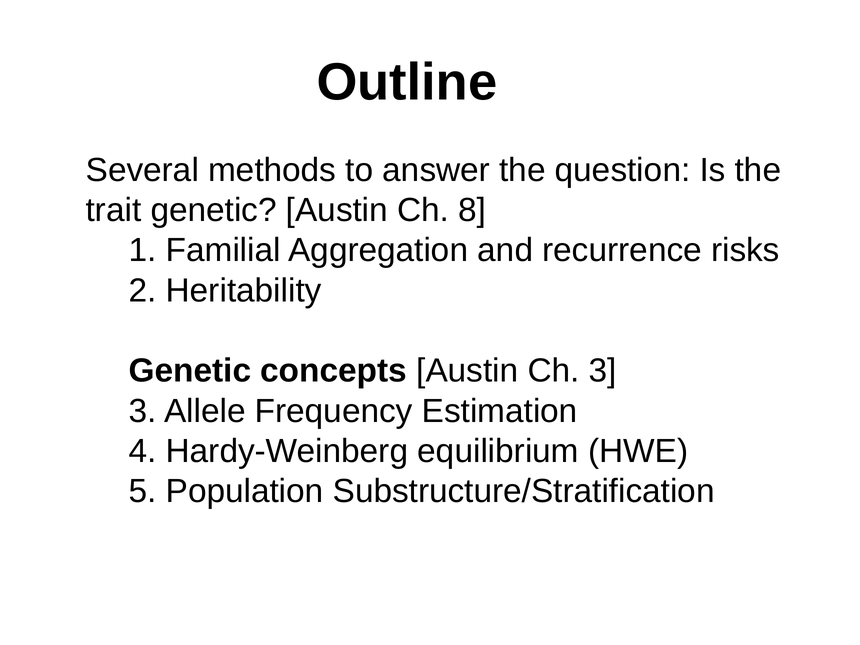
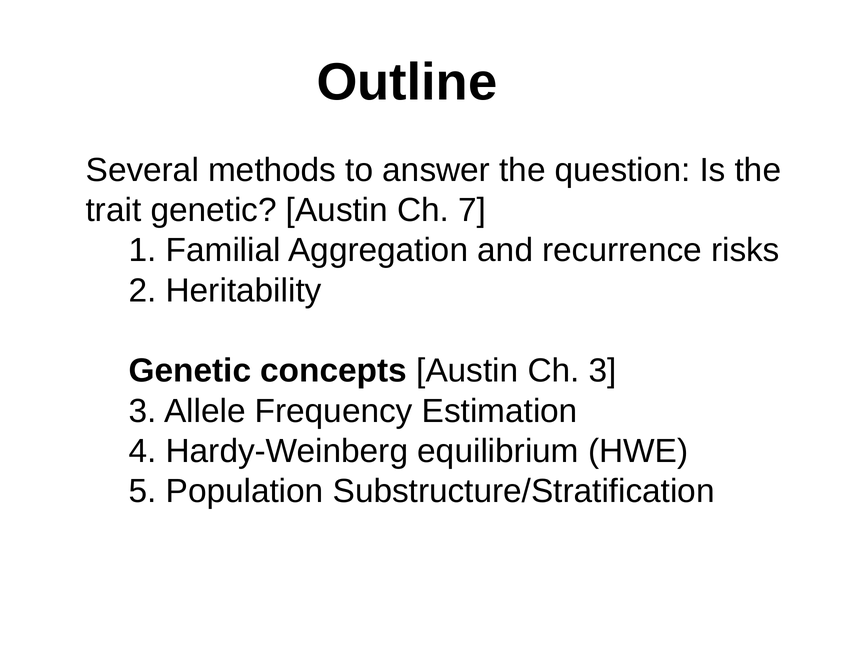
8: 8 -> 7 (472, 210)
